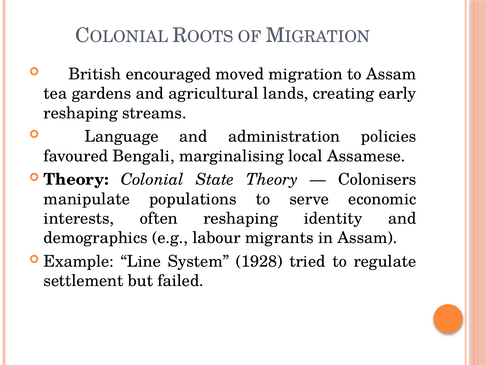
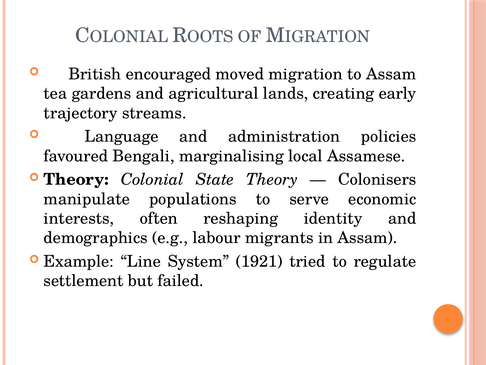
reshaping: reshaping -> trajectory (81, 113)
1928: 1928 -> 1921 (259, 261)
